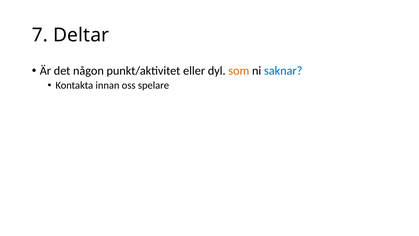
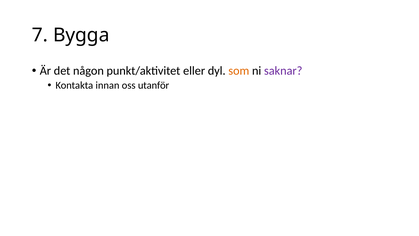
Deltar: Deltar -> Bygga (81, 35)
saknar colour: blue -> purple (283, 71)
spelare: spelare -> utanför (154, 85)
